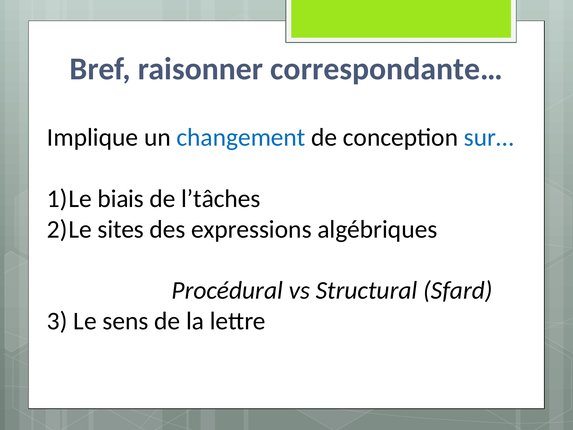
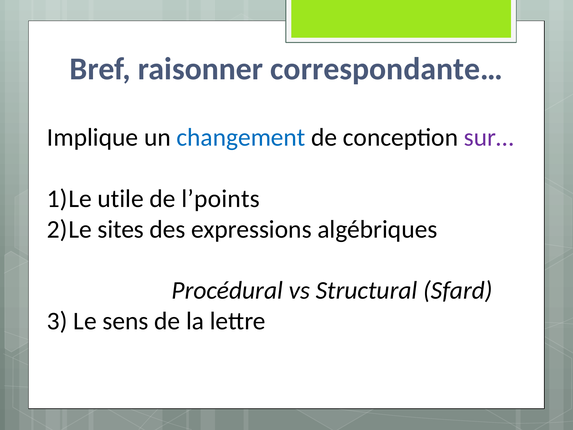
sur… colour: blue -> purple (489, 137)
biais: biais -> utile (121, 199)
l’tâches: l’tâches -> l’points (221, 199)
